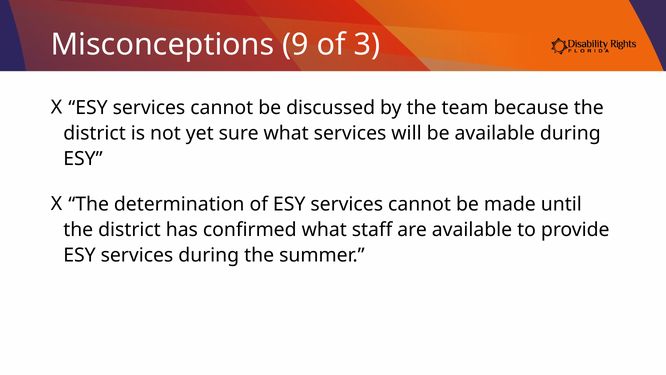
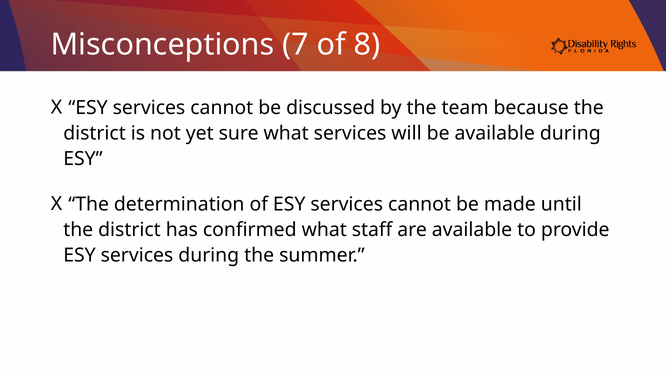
9: 9 -> 7 (296, 45)
3: 3 -> 8 (367, 45)
